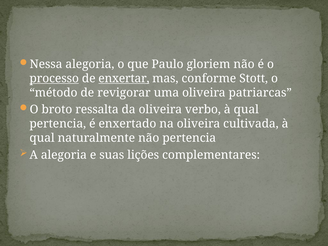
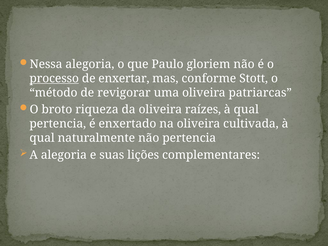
enxertar underline: present -> none (124, 78)
ressalta: ressalta -> riqueza (97, 110)
verbo: verbo -> raízes (203, 110)
